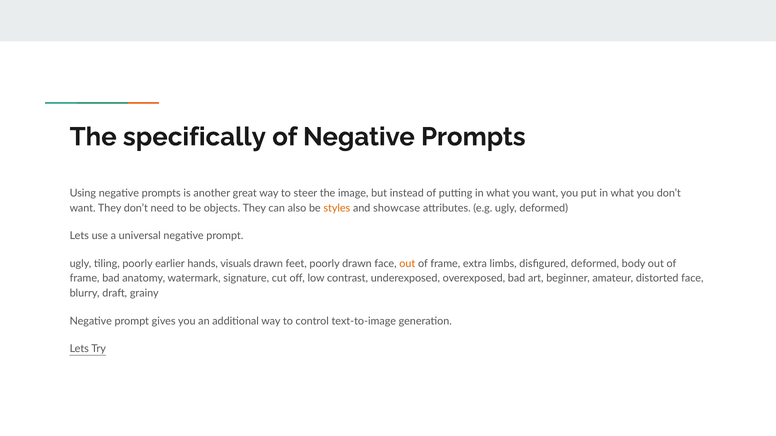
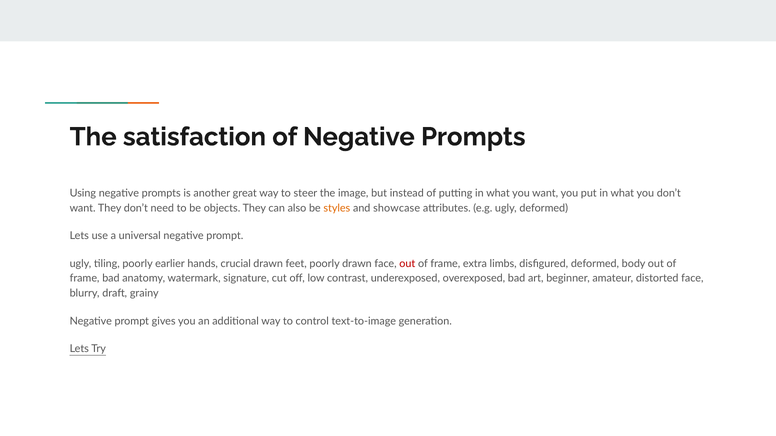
specifically: specifically -> satisfaction (194, 137)
visuals: visuals -> crucial (236, 264)
out colour: orange -> red (407, 264)
